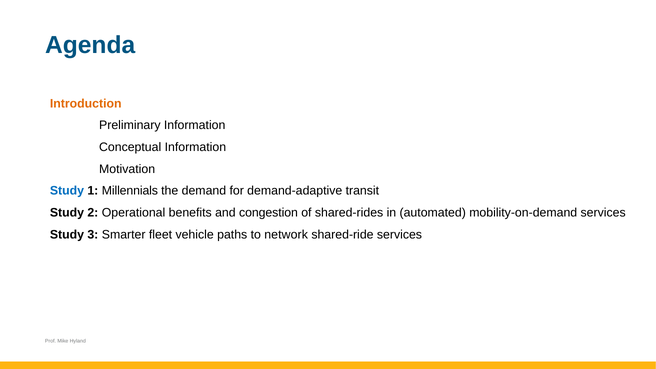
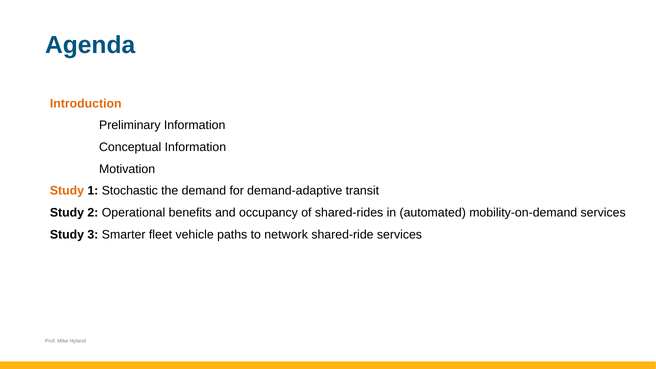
Study colour: blue -> orange (67, 191)
Millennials: Millennials -> Stochastic (130, 191)
congestion: congestion -> occupancy (268, 213)
